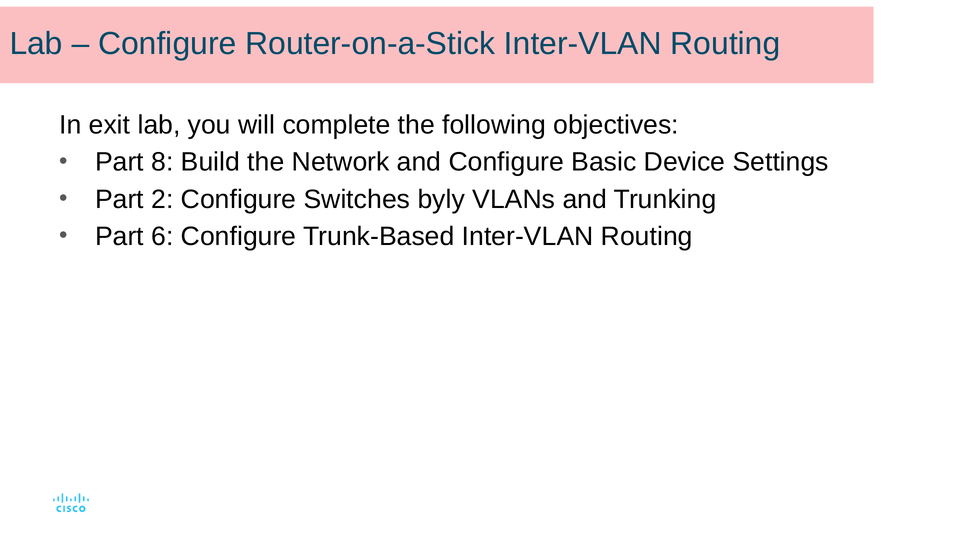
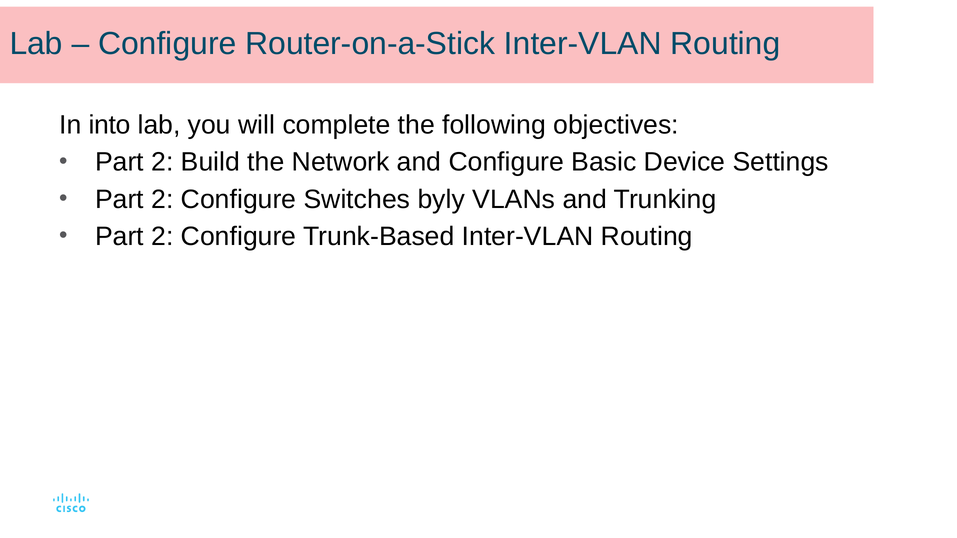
exit: exit -> into (110, 125)
8: 8 -> 2 (162, 162)
6: 6 -> 2 (162, 237)
